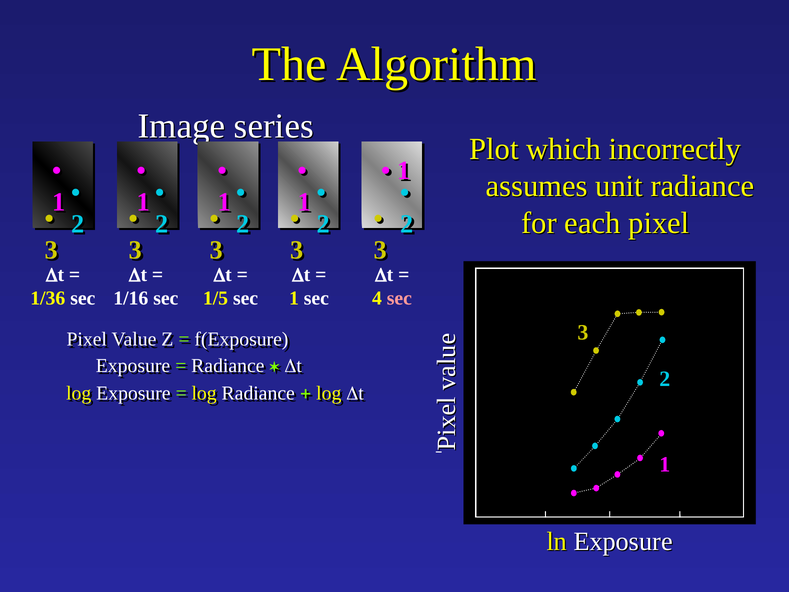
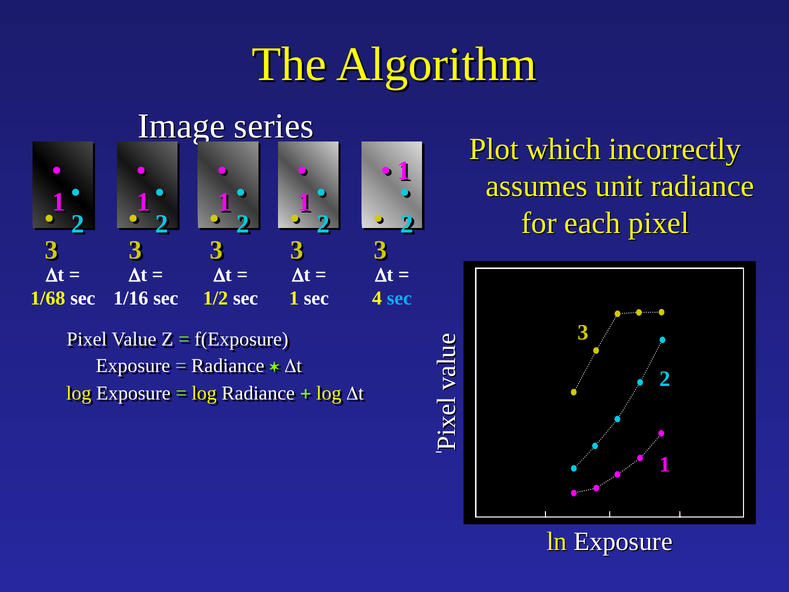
1/36: 1/36 -> 1/68 (48, 298)
1/5: 1/5 -> 1/2 (216, 298)
sec colour: pink -> light blue (399, 298)
